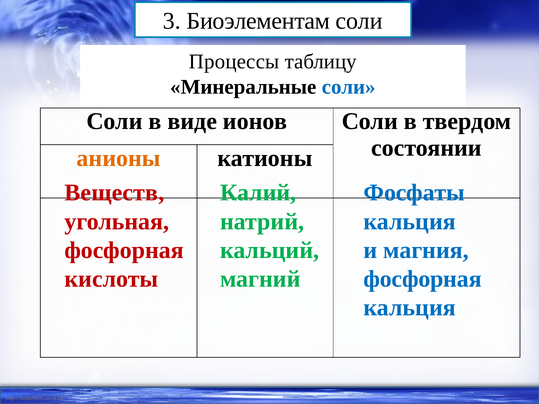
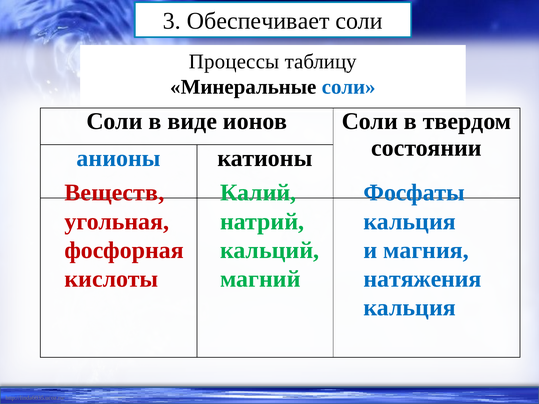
Биоэлементам: Биоэлементам -> Обеспечивает (258, 21)
анионы colour: orange -> blue (119, 158)
фосфорная: фосфорная -> натяжения (423, 279)
